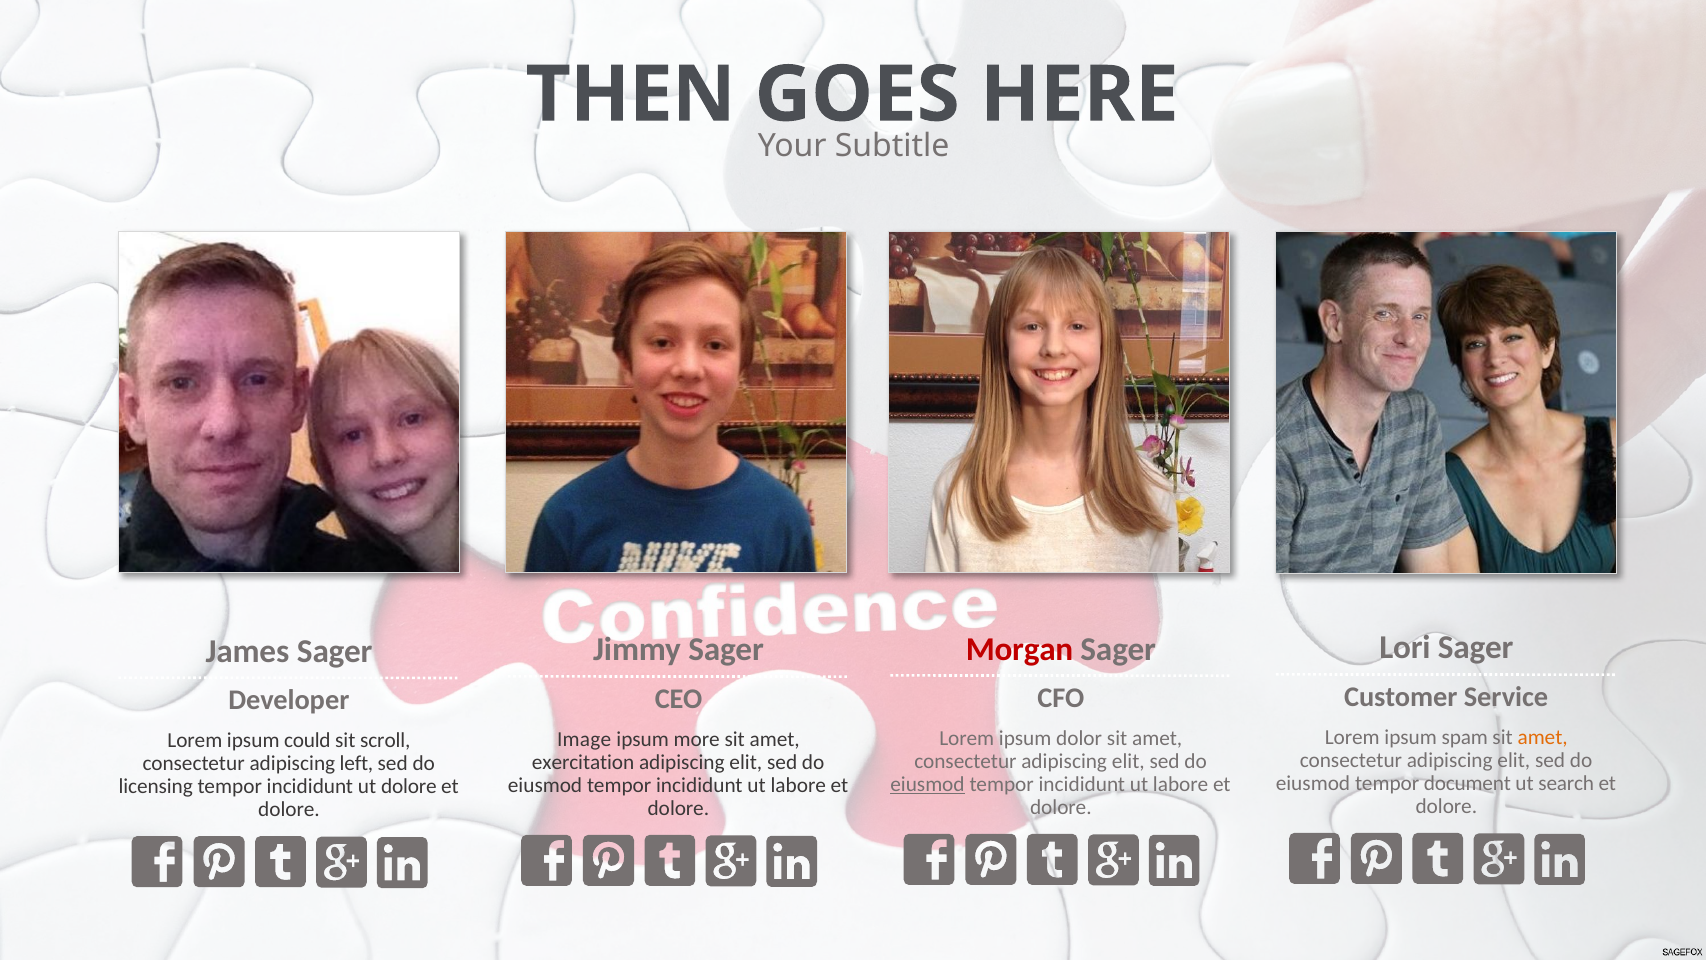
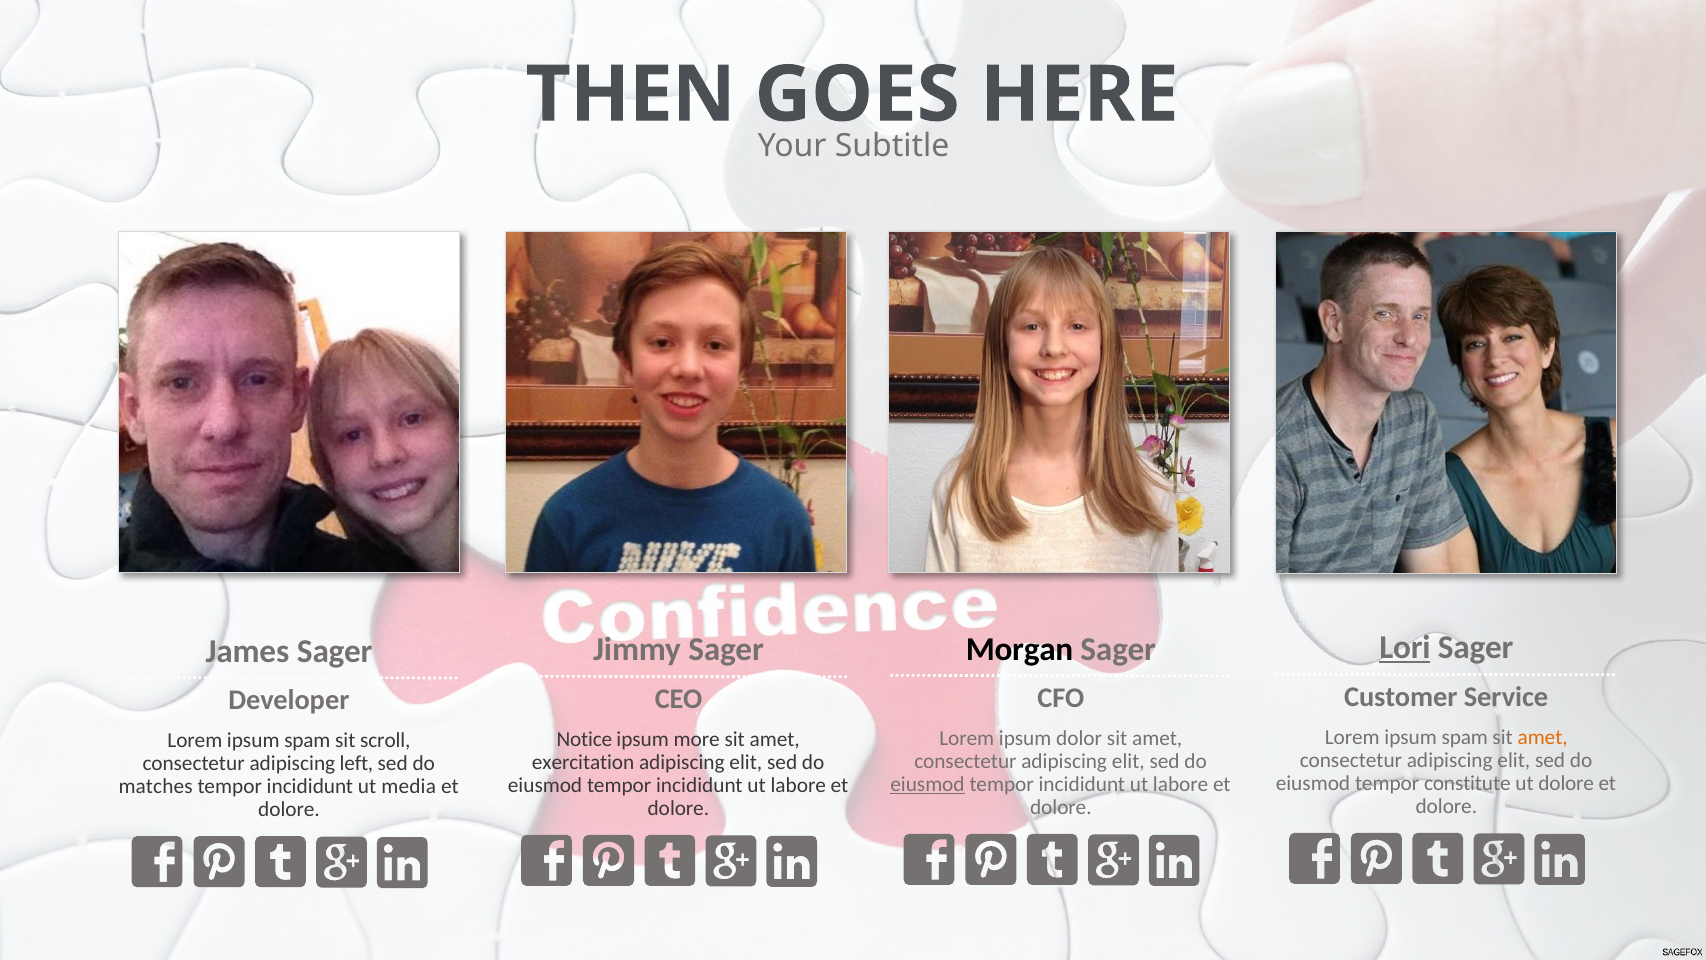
Lori underline: none -> present (1405, 648)
Morgan colour: red -> black (1020, 649)
Image: Image -> Notice (584, 739)
could: could -> spam (307, 740)
document: document -> constitute (1467, 783)
ut search: search -> dolore (1566, 783)
licensing: licensing -> matches (156, 786)
ut dolore: dolore -> media (409, 786)
